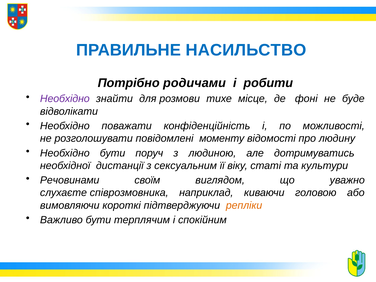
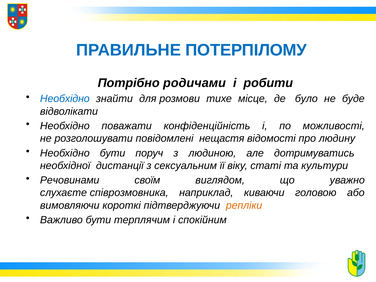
НАСИЛЬСТВО: НАСИЛЬСТВО -> ПОТЕРПІЛОМУ (246, 50)
Необхідно colour: purple -> blue (65, 99)
фоні: фоні -> було (306, 99)
моменту: моменту -> нещастя (222, 138)
